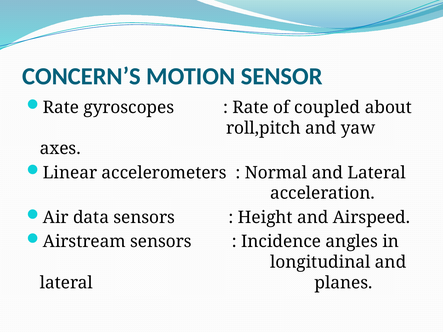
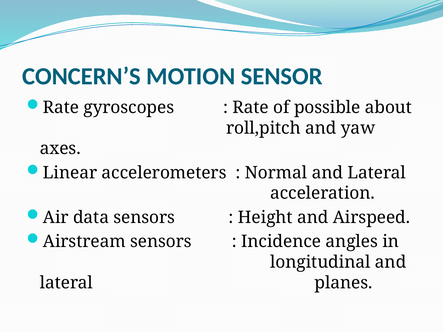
coupled: coupled -> possible (327, 107)
